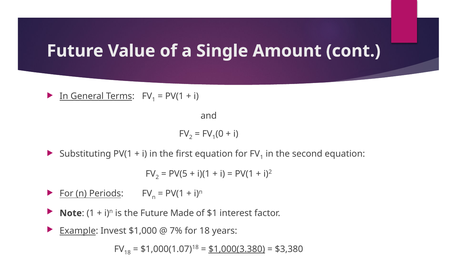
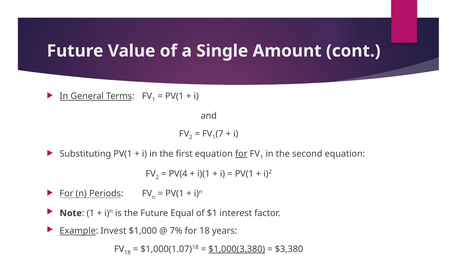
0: 0 -> 7 (220, 134)
for underline: none -> present (241, 154)
PV(5: PV(5 -> PV(4 (178, 174)
Made: Made -> Equal (182, 213)
